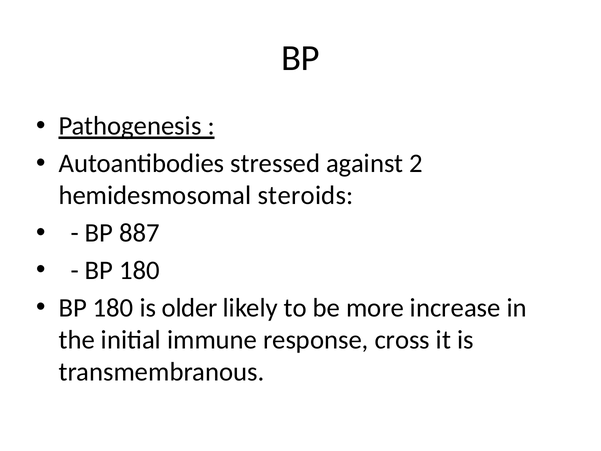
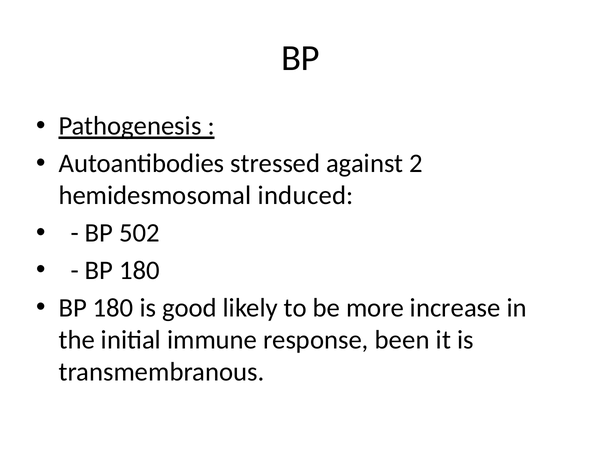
steroids: steroids -> induced (306, 196)
887: 887 -> 502 (139, 233)
older: older -> good (189, 308)
cross: cross -> been (402, 340)
